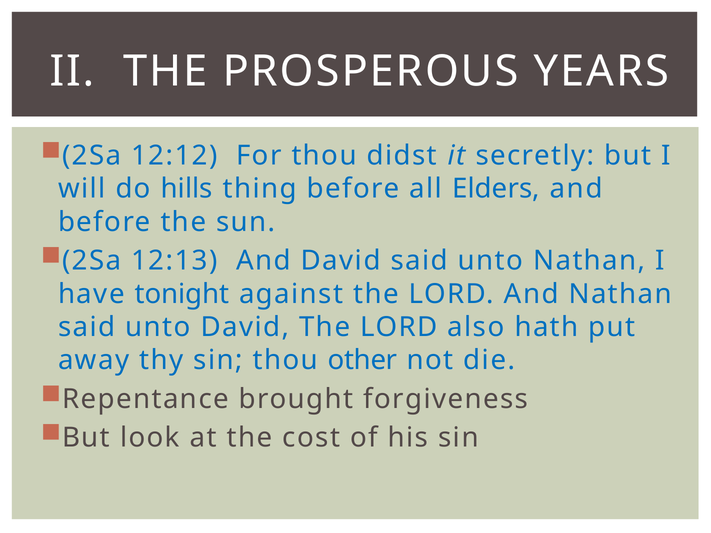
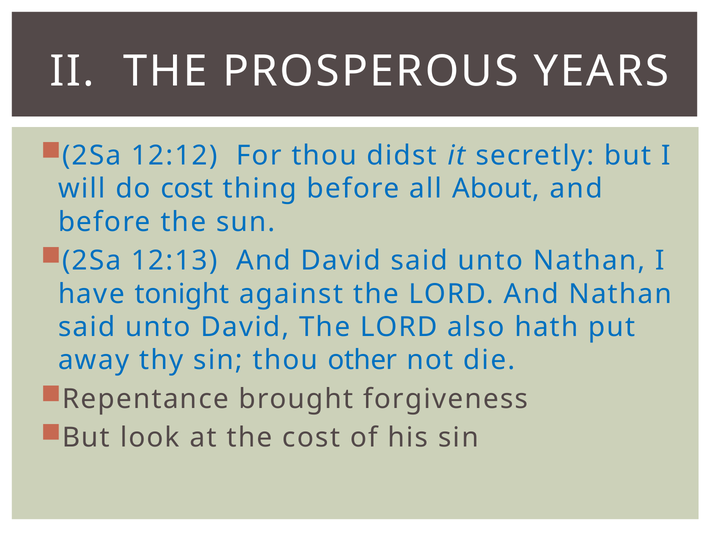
do hills: hills -> cost (187, 189)
Elders: Elders -> About (496, 189)
